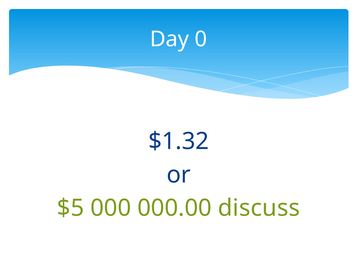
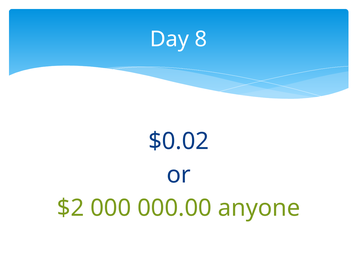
0: 0 -> 8 (201, 39)
$1.32: $1.32 -> $0.02 (179, 141)
$5: $5 -> $2 (71, 208)
discuss: discuss -> anyone (259, 208)
